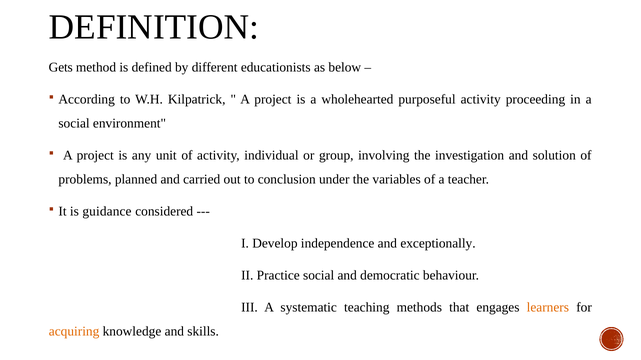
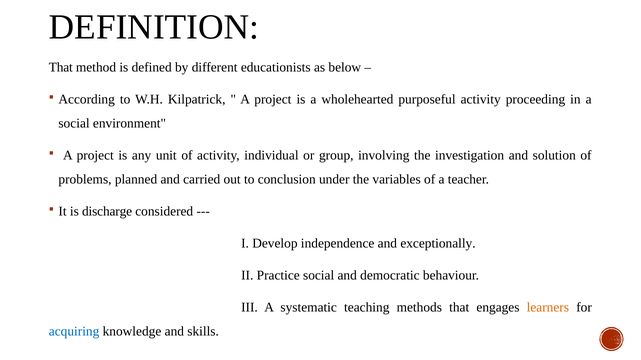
Gets: Gets -> That (61, 67)
guidance: guidance -> discharge (107, 212)
acquiring colour: orange -> blue (74, 332)
